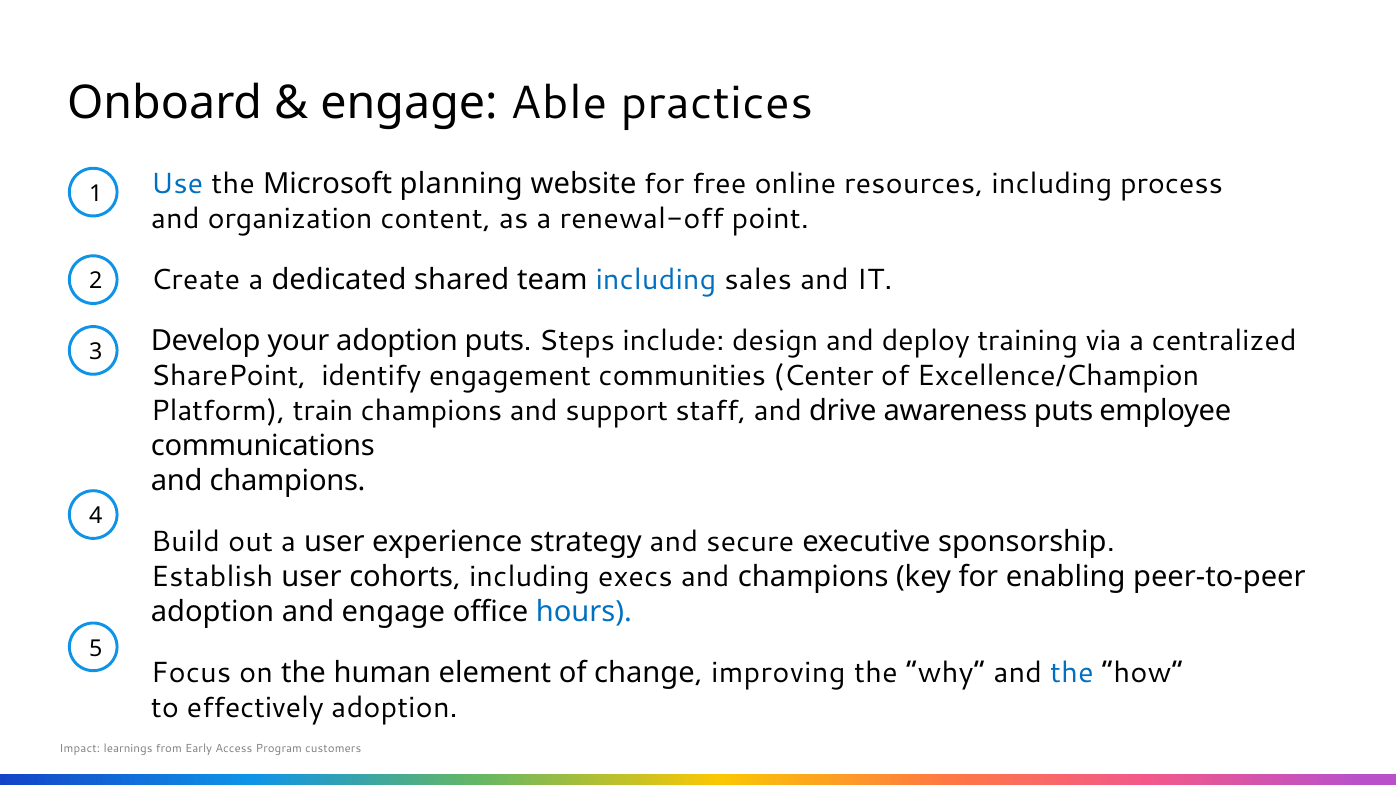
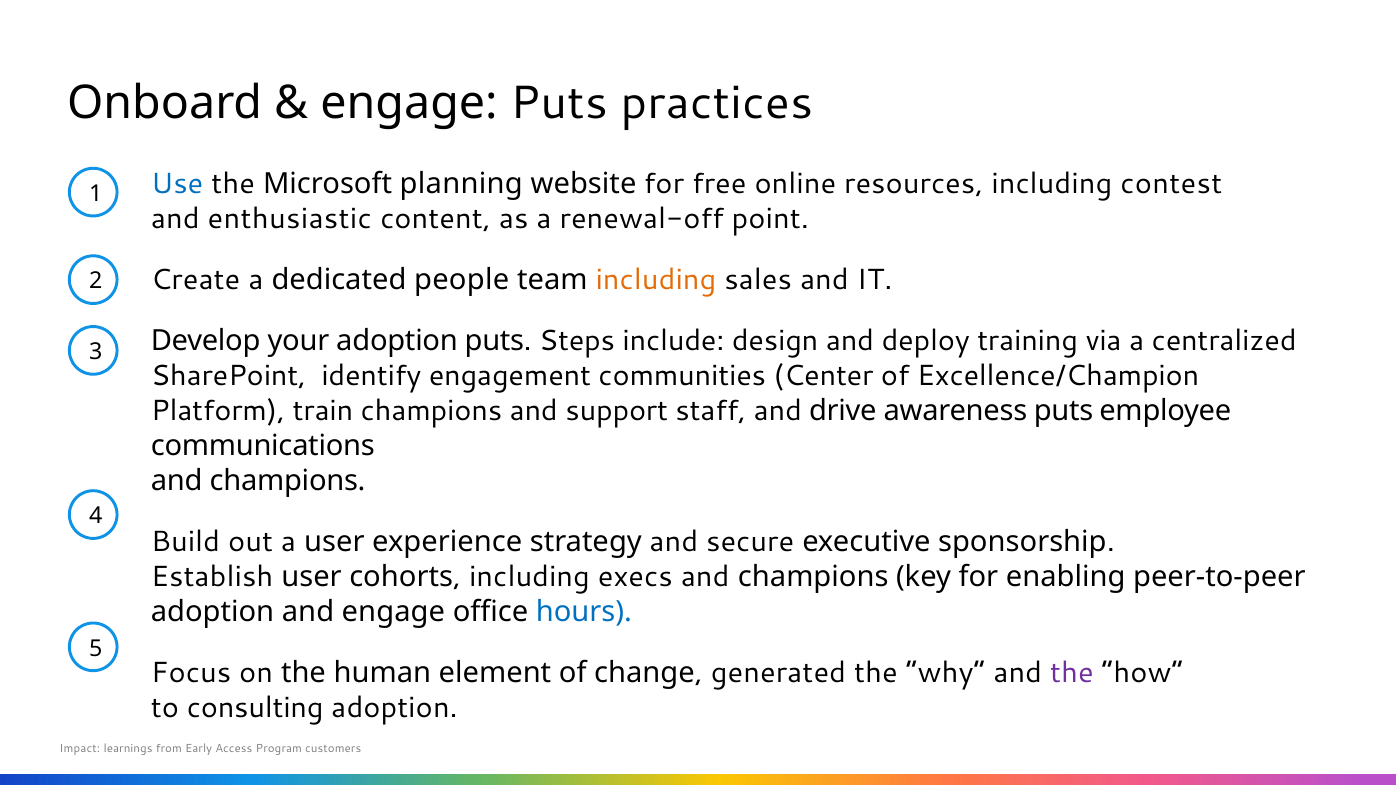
engage Able: Able -> Puts (559, 104)
process: process -> contest (1171, 184)
organization: organization -> enthusiastic (290, 219)
shared: shared -> people (462, 280)
including colour: blue -> orange (656, 280)
improving: improving -> generated (778, 673)
the colour: blue -> purple (1072, 673)
effectively: effectively -> consulting (255, 708)
